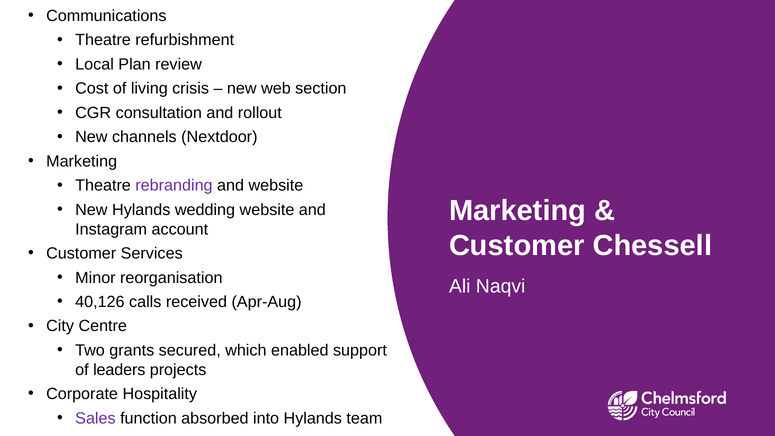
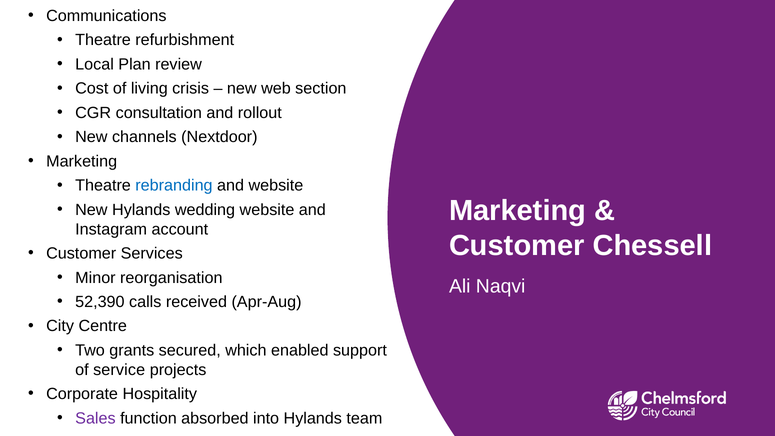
rebranding colour: purple -> blue (174, 186)
40,126: 40,126 -> 52,390 (100, 302)
leaders: leaders -> service (119, 370)
